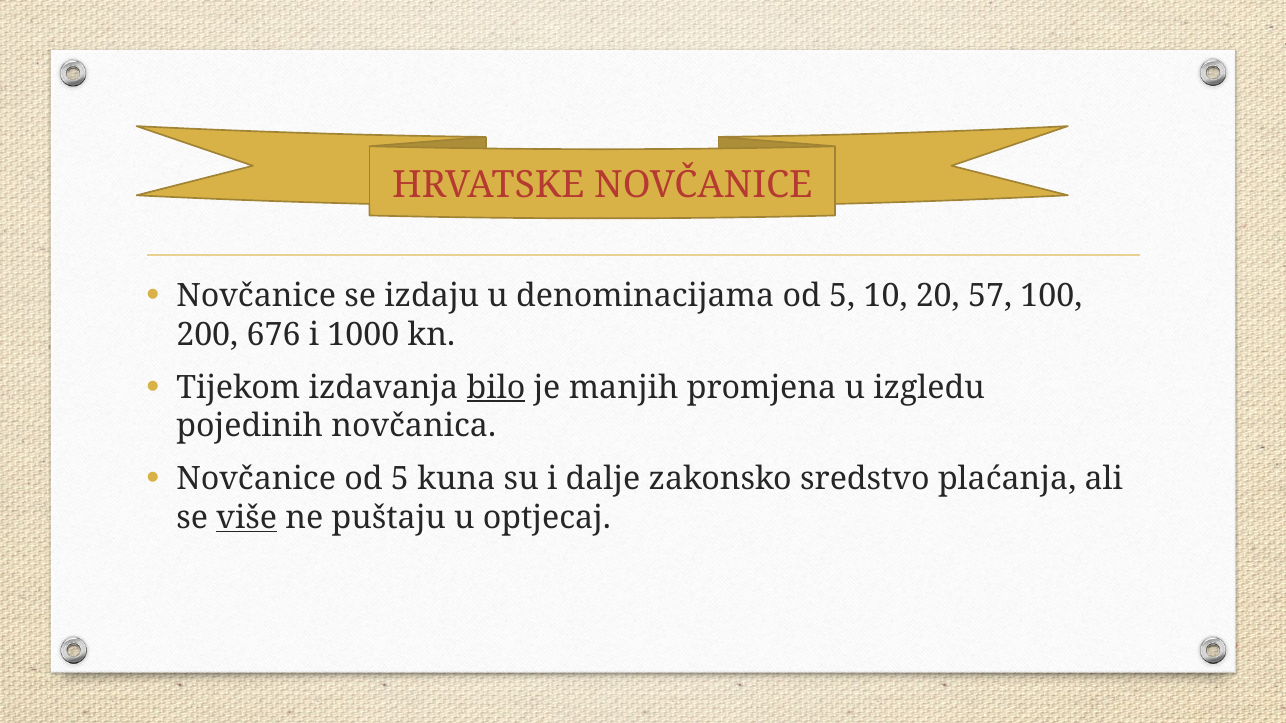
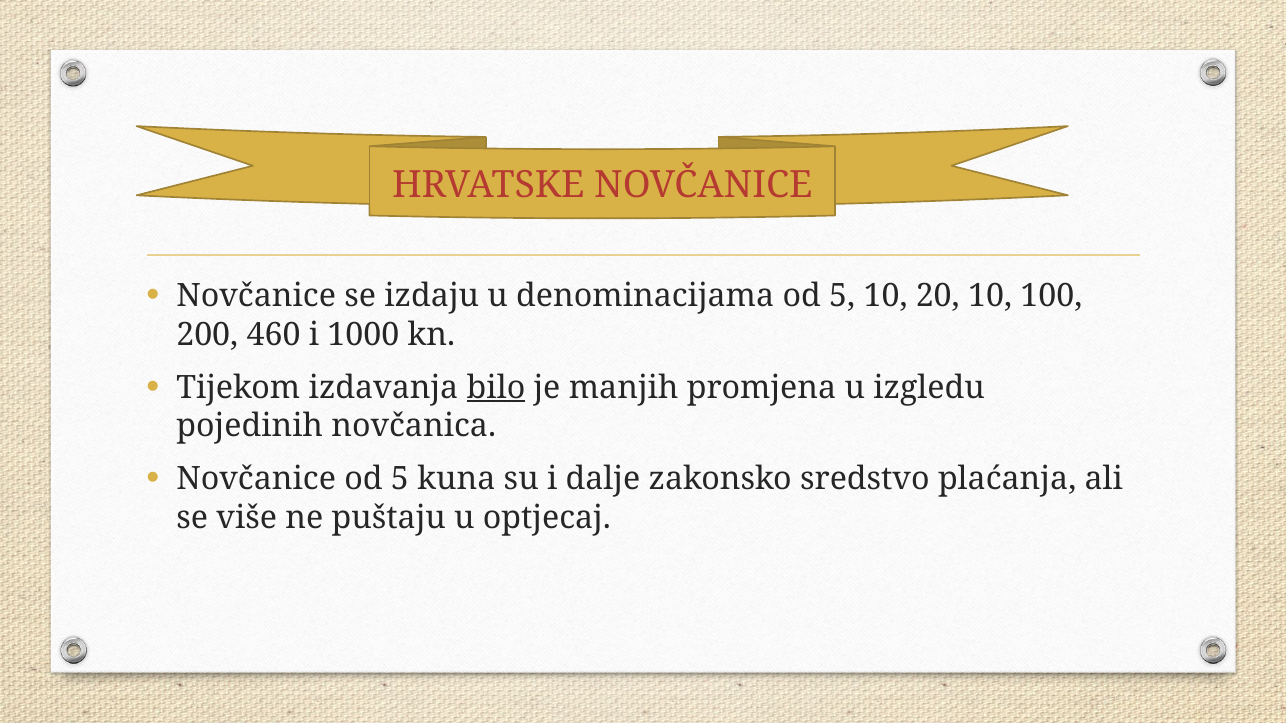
20 57: 57 -> 10 (990, 296)
676: 676 -> 460 (274, 335)
više underline: present -> none (247, 518)
